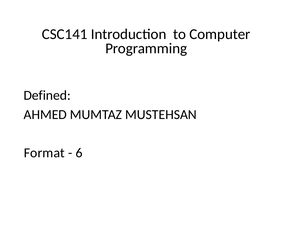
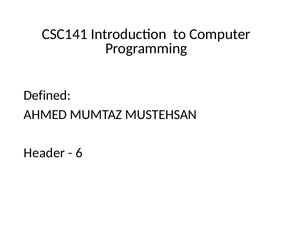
Format: Format -> Header (44, 153)
